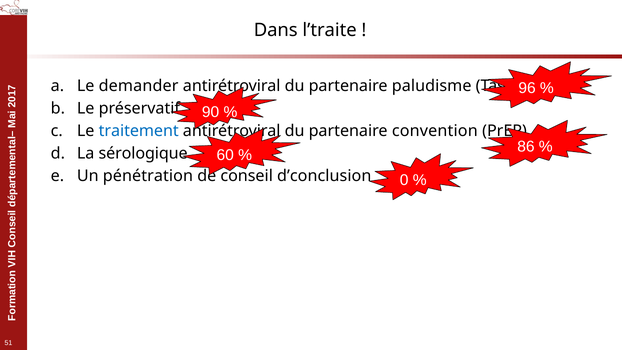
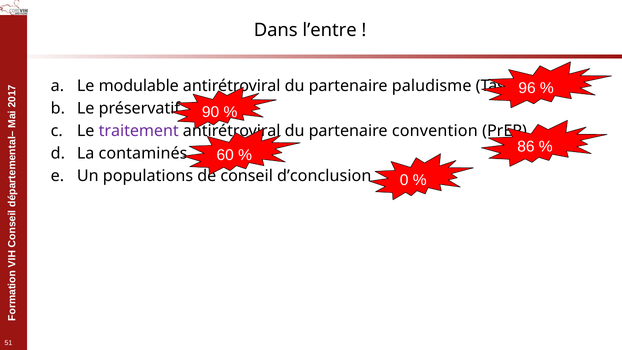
l’traite: l’traite -> l’entre (330, 30)
demander: demander -> modulable (139, 86)
traitement colour: blue -> purple (139, 131)
sérologique: sérologique -> contaminés (143, 153)
pénétration: pénétration -> populations (148, 176)
